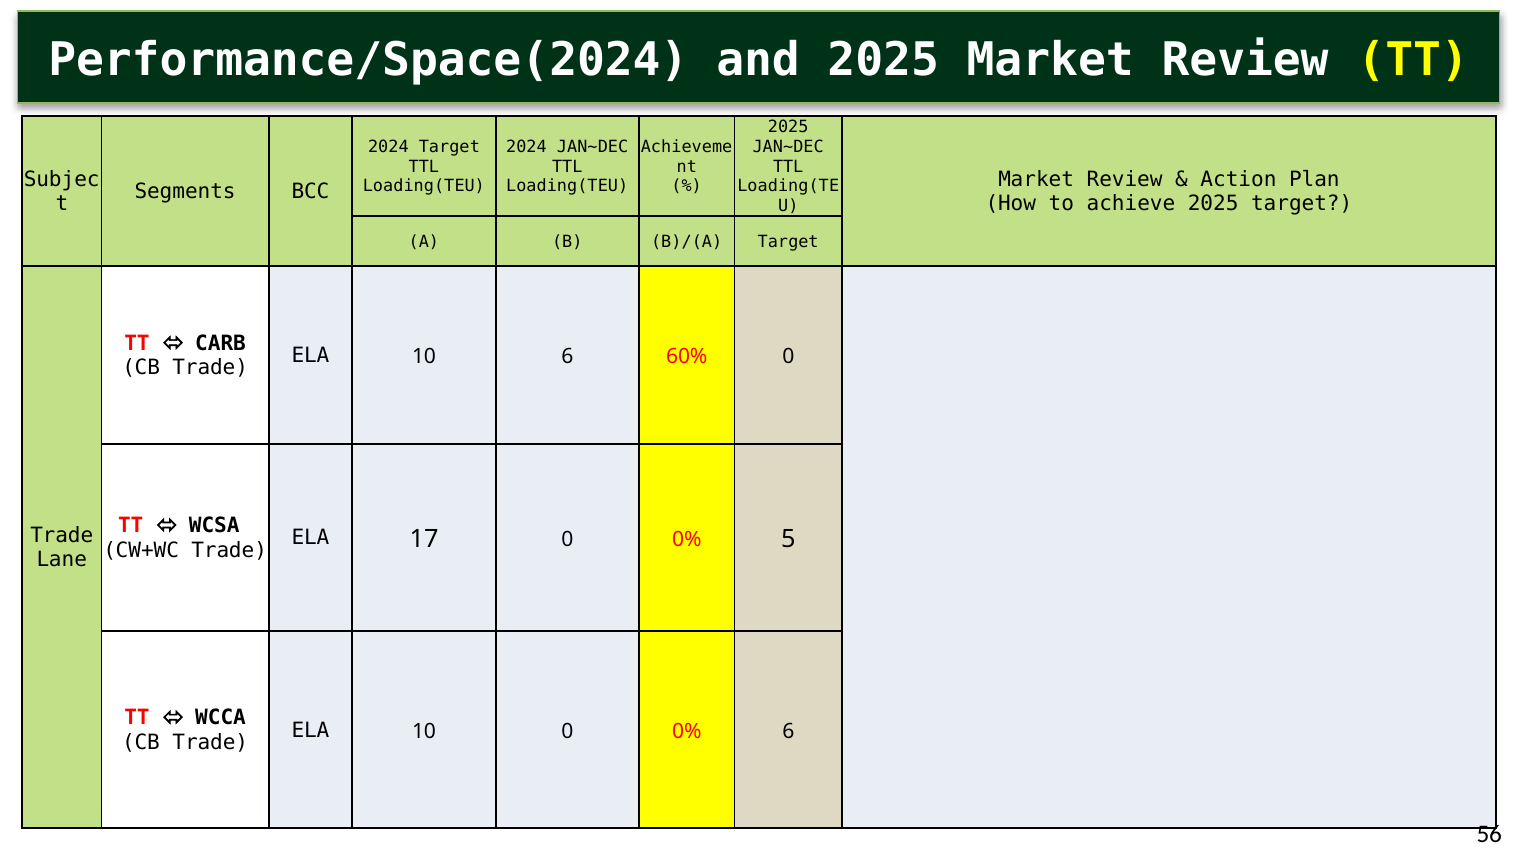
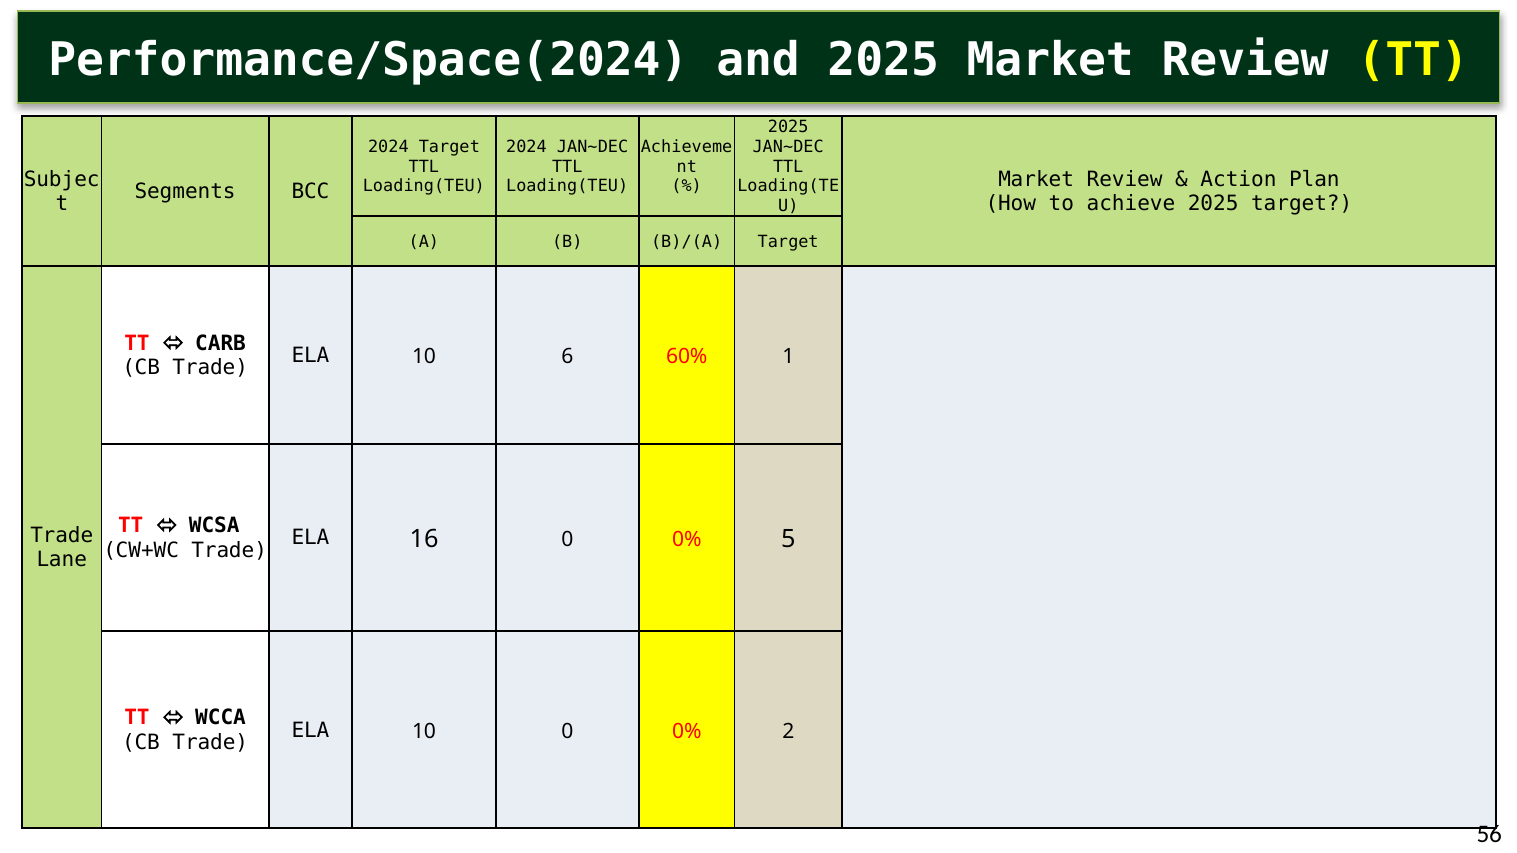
60% 0: 0 -> 1 (788, 357)
17: 17 -> 16 (424, 540)
0% 6: 6 -> 2 (788, 732)
